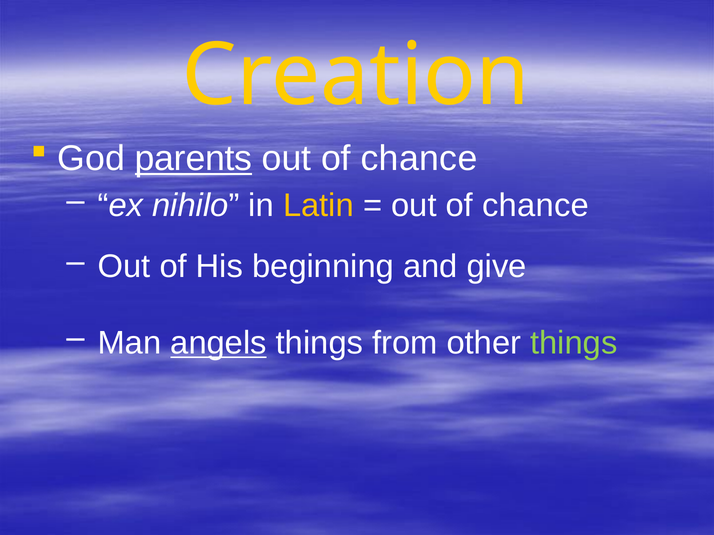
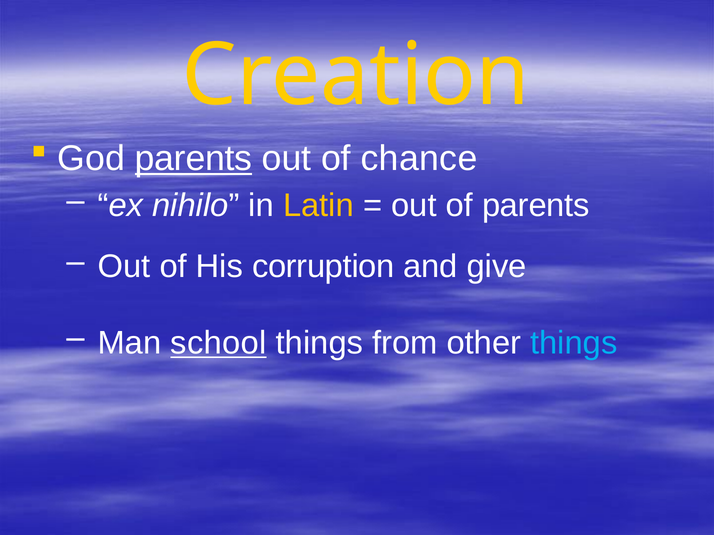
chance: chance -> parents (536, 206)
beginning: beginning -> corruption (323, 267)
angels: angels -> school (218, 343)
things colour: light green -> light blue (574, 343)
